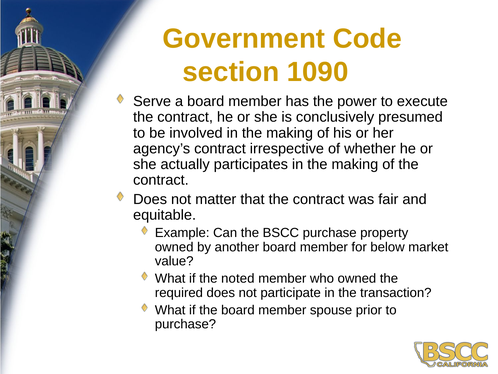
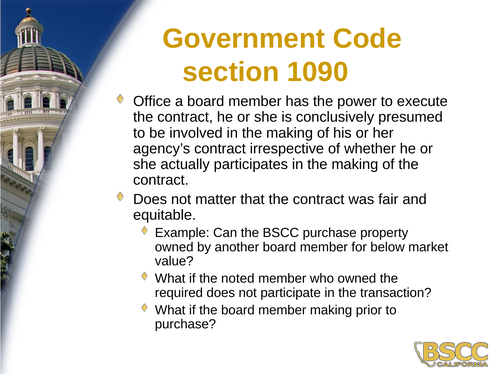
Serve: Serve -> Office (152, 101)
member spouse: spouse -> making (331, 310)
